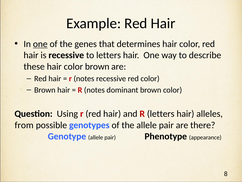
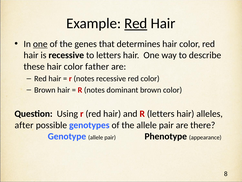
Red underline: none -> present (136, 23)
color brown: brown -> father (97, 66)
from: from -> after (24, 125)
